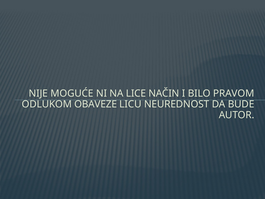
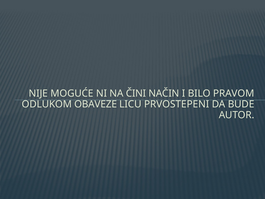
LICE: LICE -> ČINI (136, 93)
NEUREDNOST: NEUREDNOST -> PRVOSTEPENI (177, 104)
